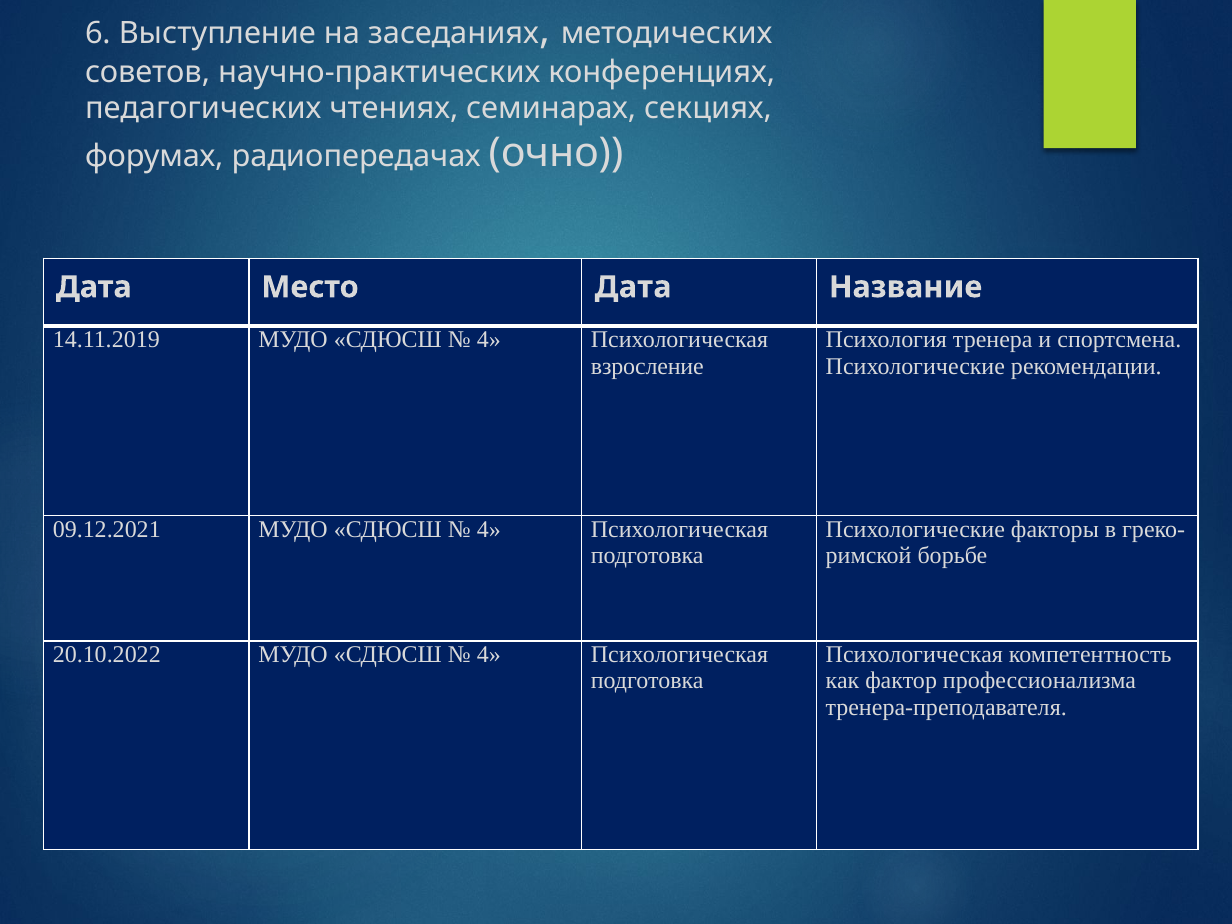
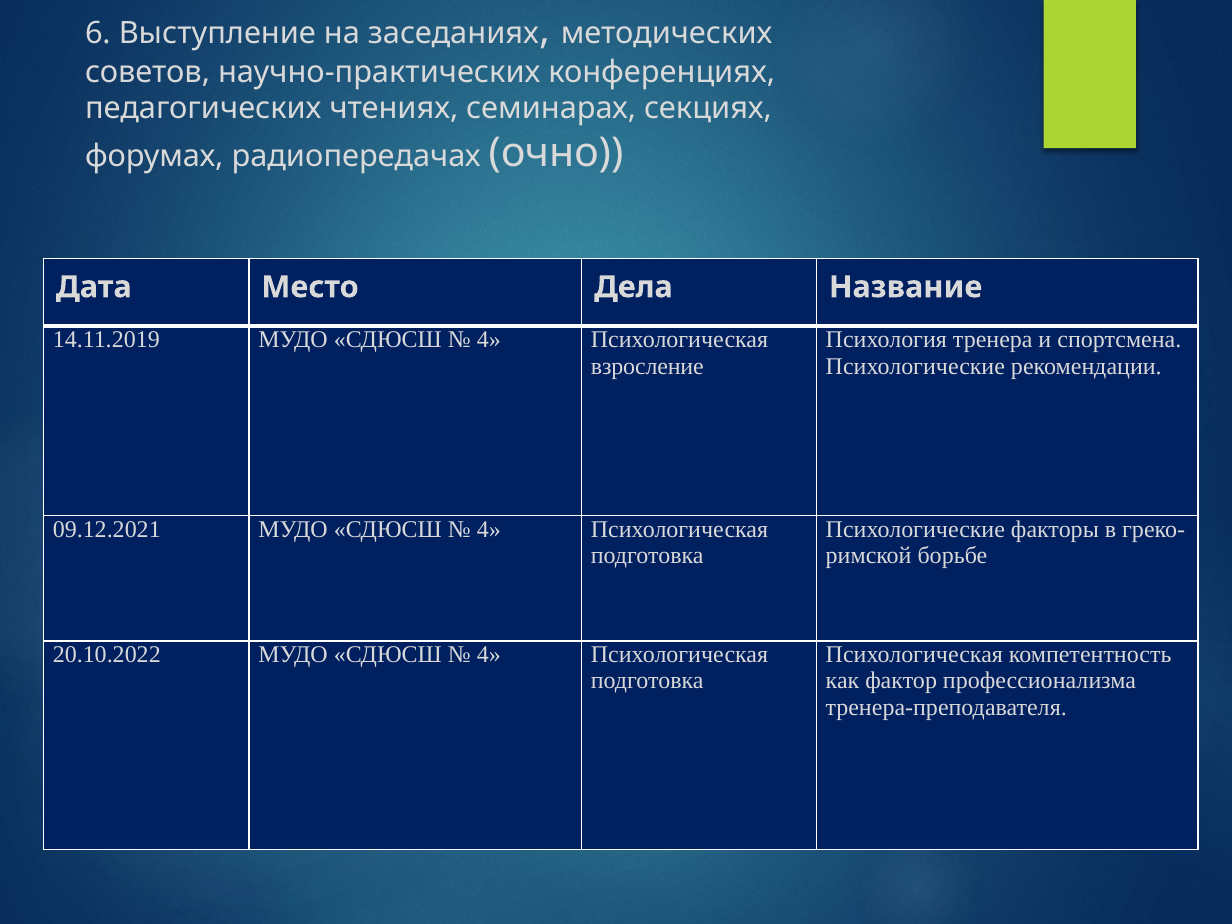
Место Дата: Дата -> Дела (633, 287)
